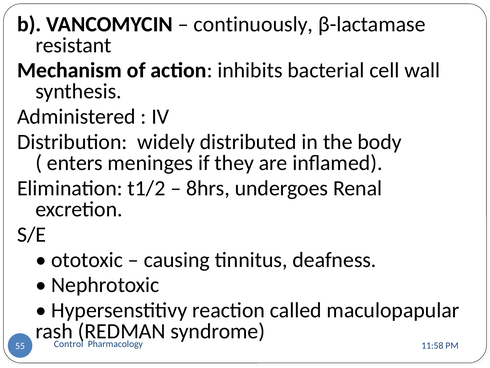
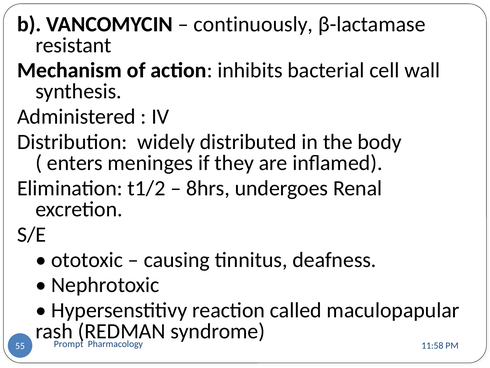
Control: Control -> Prompt (69, 344)
